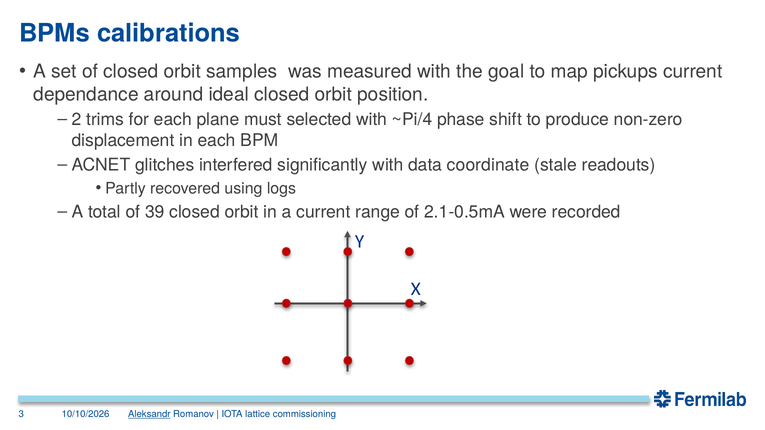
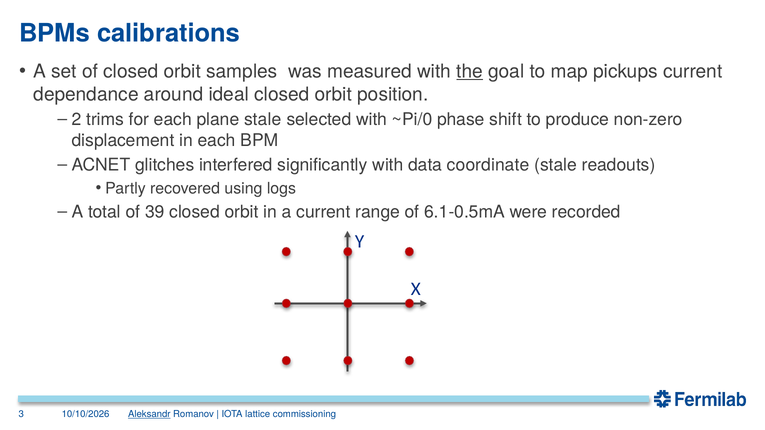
the underline: none -> present (470, 71)
plane must: must -> stale (263, 120)
~Pi/4: ~Pi/4 -> ~Pi/0 (412, 120)
2.1-0.5mA: 2.1-0.5mA -> 6.1-0.5mA (465, 212)
